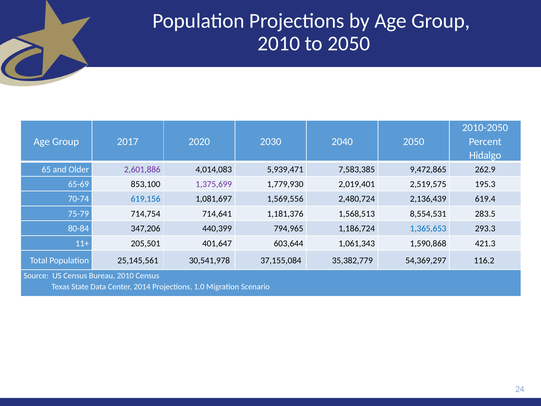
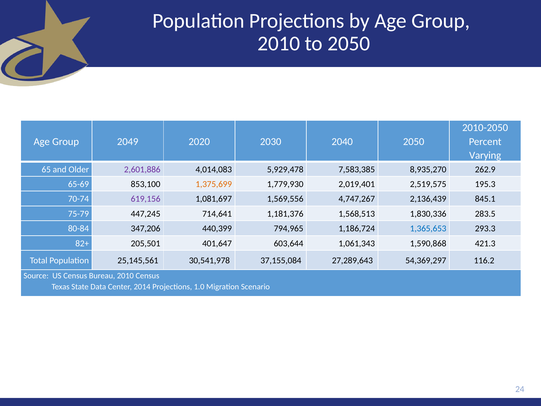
2017: 2017 -> 2049 (128, 141)
Hidalgo: Hidalgo -> Varying (485, 155)
5,939,471: 5,939,471 -> 5,929,478 (285, 169)
9,472,865: 9,472,865 -> 8,935,270 (428, 169)
1,375,699 colour: purple -> orange (214, 184)
619,156 colour: blue -> purple (146, 199)
2,480,724: 2,480,724 -> 4,747,267 (357, 199)
619.4: 619.4 -> 845.1 (485, 199)
714,754: 714,754 -> 447,245 (146, 214)
8,554,531: 8,554,531 -> 1,830,336 (428, 214)
11+: 11+ -> 82+ (82, 243)
35,382,779: 35,382,779 -> 27,289,643 (352, 260)
